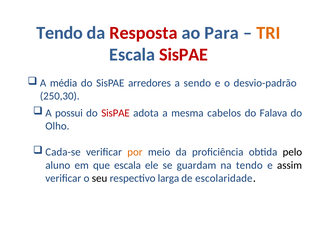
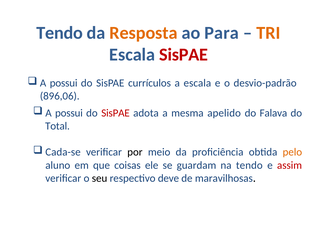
Resposta colour: red -> orange (144, 33)
média: média -> possui (64, 83)
arredores: arredores -> currículos (150, 83)
a sendo: sendo -> escala (197, 83)
250,30: 250,30 -> 896,06 (60, 96)
cabelos: cabelos -> apelido (224, 113)
Olho: Olho -> Total (57, 126)
por colour: orange -> black (135, 152)
pelo colour: black -> orange (292, 152)
que escala: escala -> coisas (127, 165)
assim colour: black -> red (290, 165)
larga: larga -> deve (168, 178)
escolaridade: escolaridade -> maravilhosas (224, 178)
